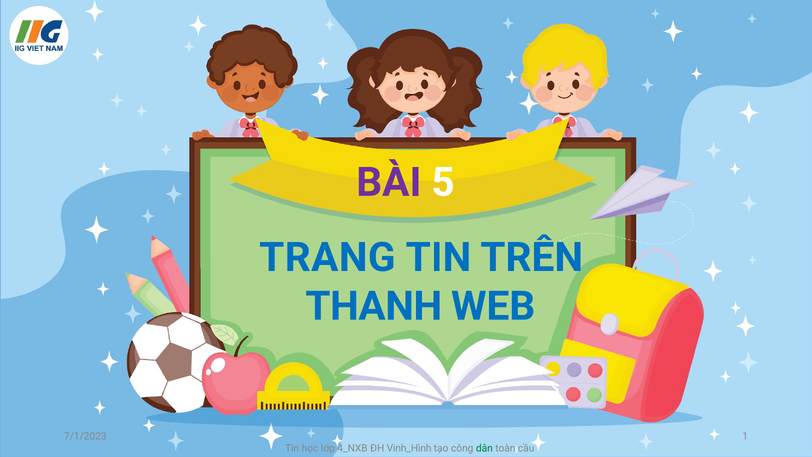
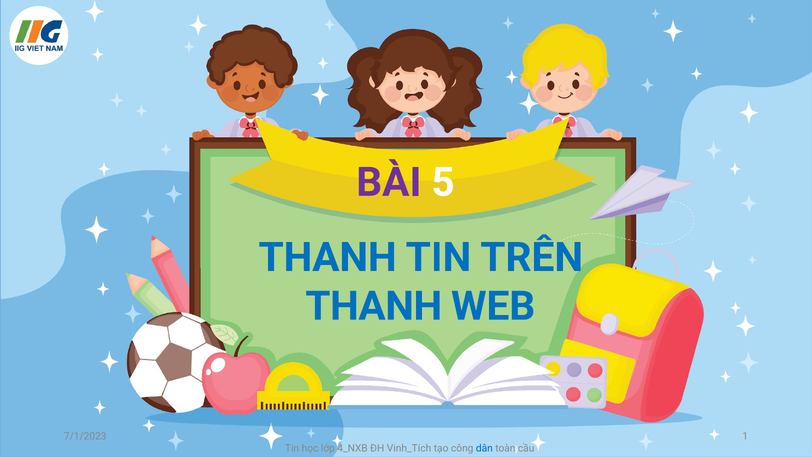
TRANG: TRANG -> THANH (328, 257)
Vinh_Hình: Vinh_Hình -> Vinh_Tích (409, 448)
dân colour: green -> blue (484, 448)
